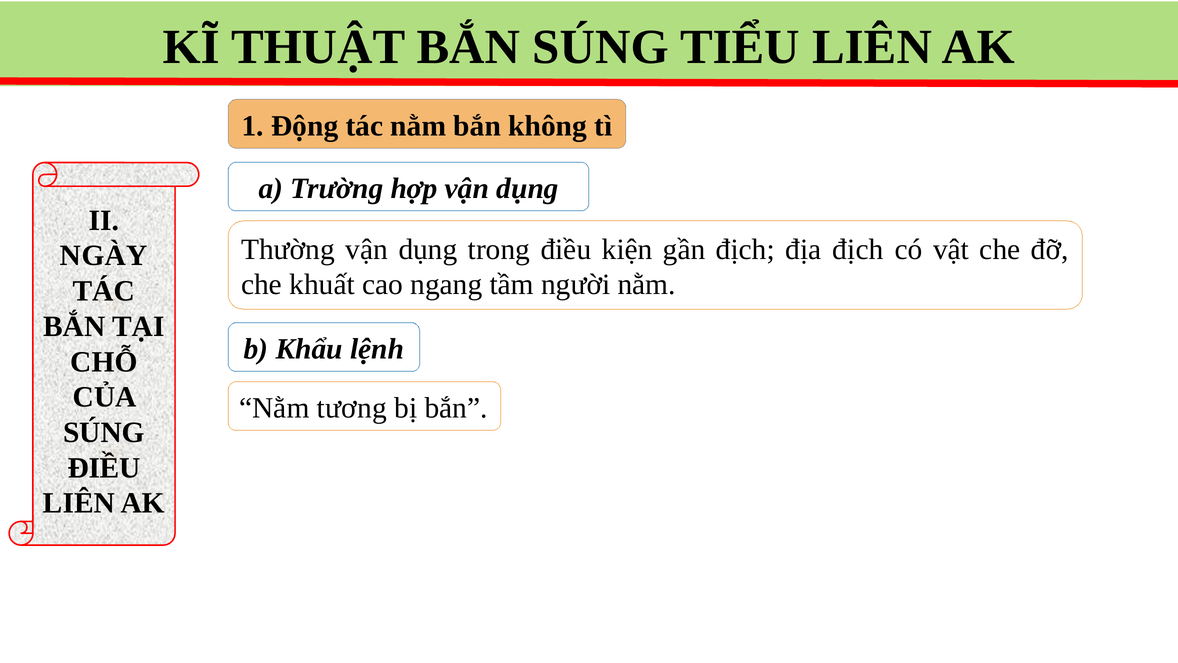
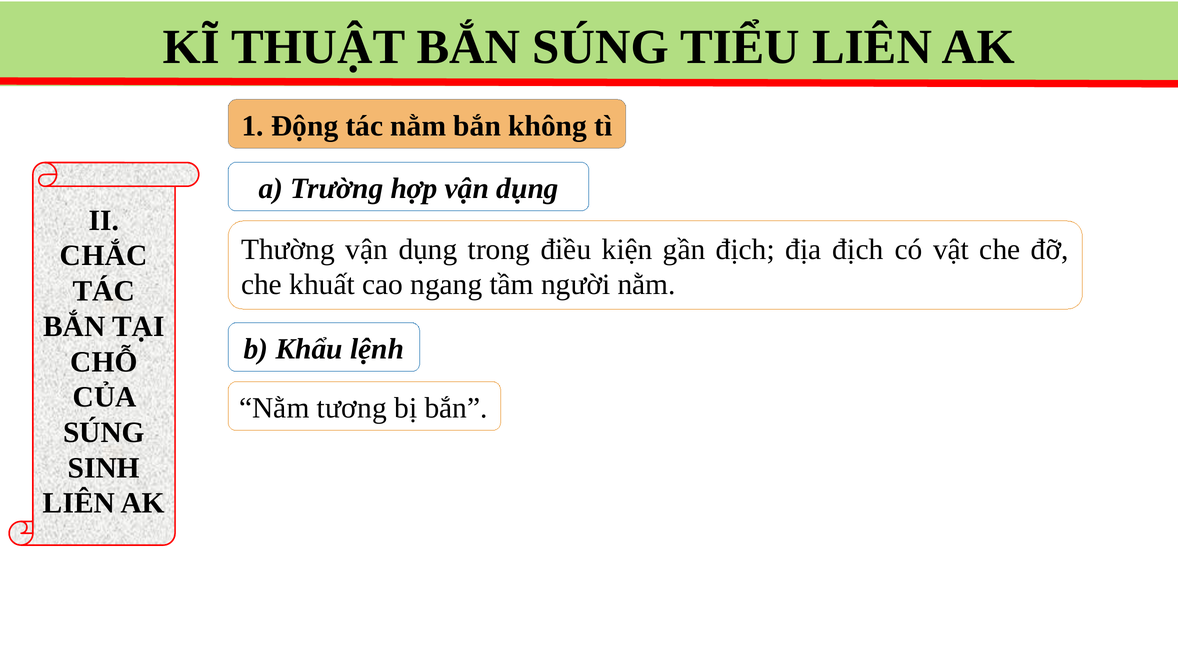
NGÀY: NGÀY -> CHẮC (104, 256)
ĐIỀU: ĐIỀU -> SINH (104, 468)
